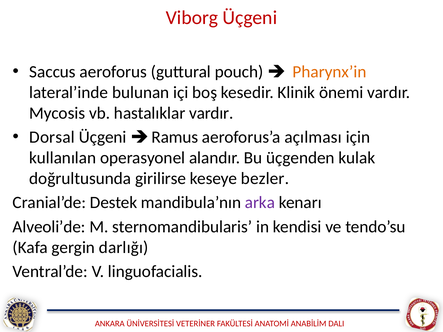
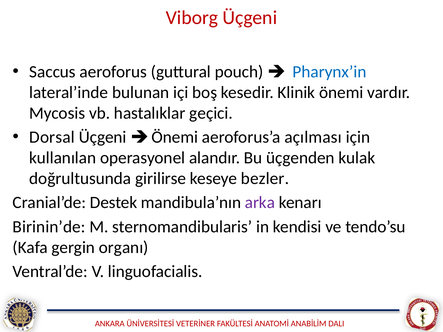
Pharynx’in colour: orange -> blue (329, 72)
hastalıklar vardır: vardır -> geçici (211, 113)
Ramus: Ramus -> Önemi (175, 137)
Alveoli’de: Alveoli’de -> Birinin’de (49, 227)
darlığı: darlığı -> organı (124, 248)
